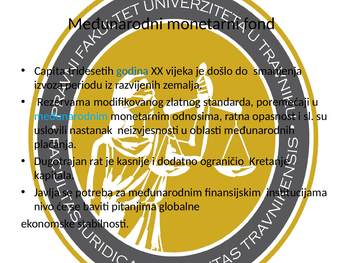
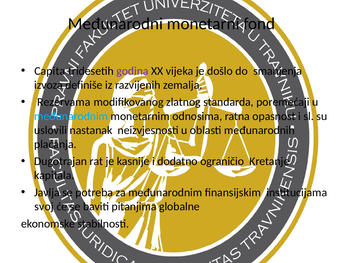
godina colour: blue -> purple (132, 71)
periodu: periodu -> definiše (84, 85)
nivo: nivo -> svoj (44, 207)
